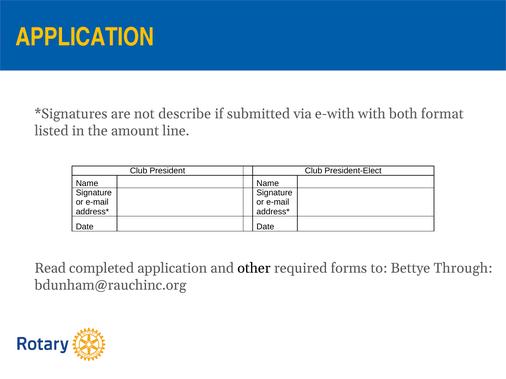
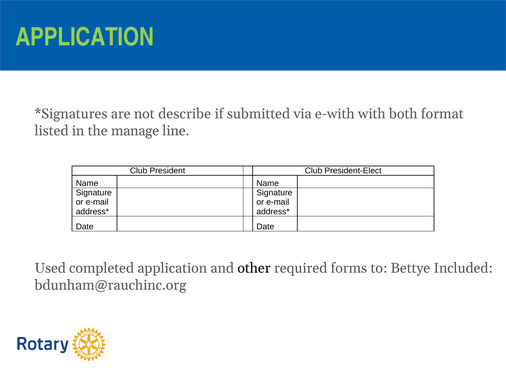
APPLICATION colour: yellow -> light green (85, 37)
amount: amount -> manage (135, 131)
Read: Read -> Used (50, 269)
Through: Through -> Included (463, 269)
